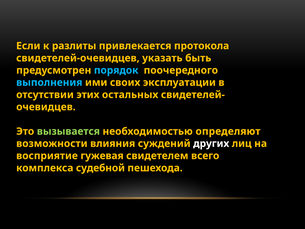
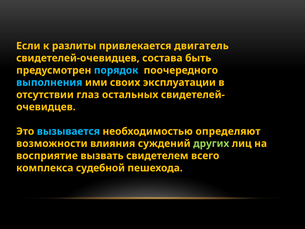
протокола: протокола -> двигатель (201, 46)
указать: указать -> состава (162, 58)
этих: этих -> глаз (88, 95)
вызывается colour: light green -> light blue (68, 131)
других colour: white -> light green (211, 143)
гужевая: гужевая -> вызвать (102, 156)
